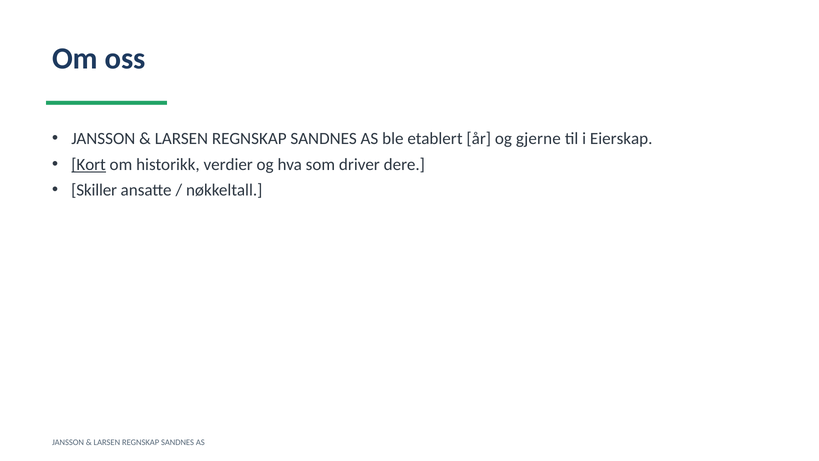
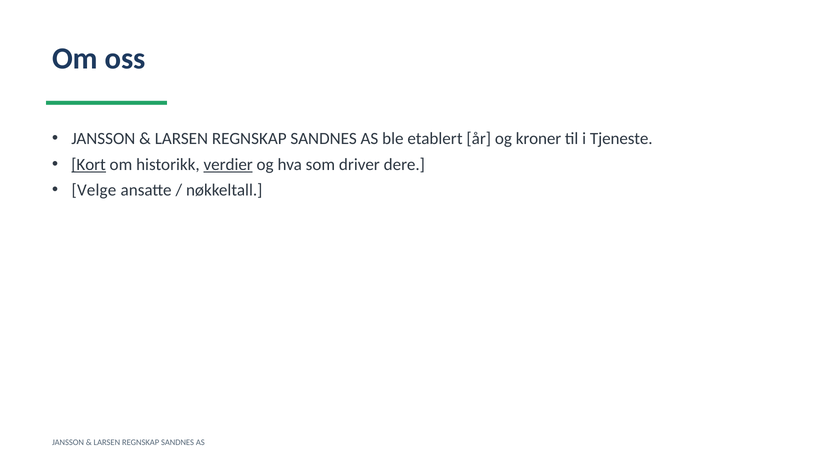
gjerne: gjerne -> kroner (539, 139)
Eierskap: Eierskap -> Tjeneste (621, 139)
verdier underline: none -> present (228, 164)
Skiller: Skiller -> Velge (94, 190)
